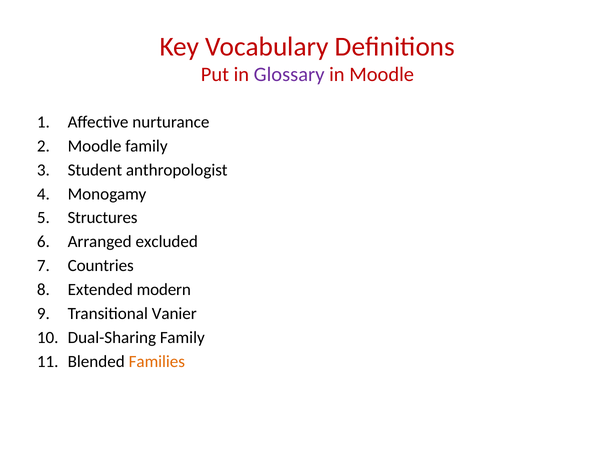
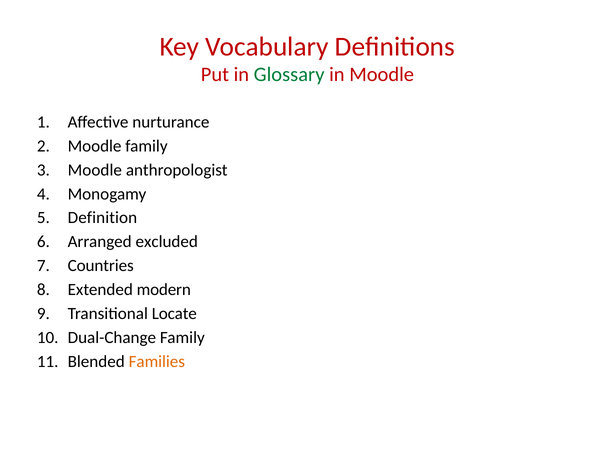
Glossary colour: purple -> green (289, 75)
Student: Student -> Moodle (95, 170)
Structures: Structures -> Definition (102, 218)
Vanier: Vanier -> Locate (174, 314)
Dual-Sharing: Dual-Sharing -> Dual-Change (112, 338)
